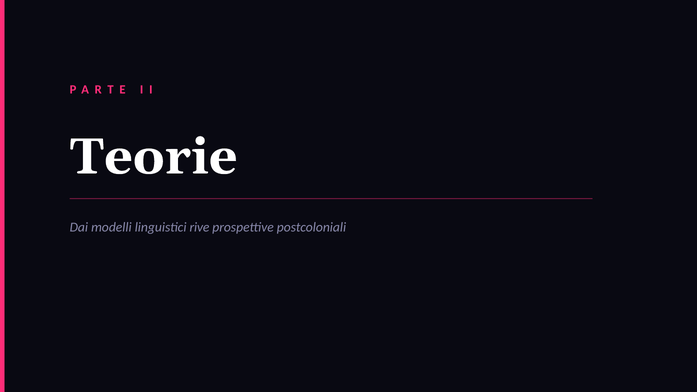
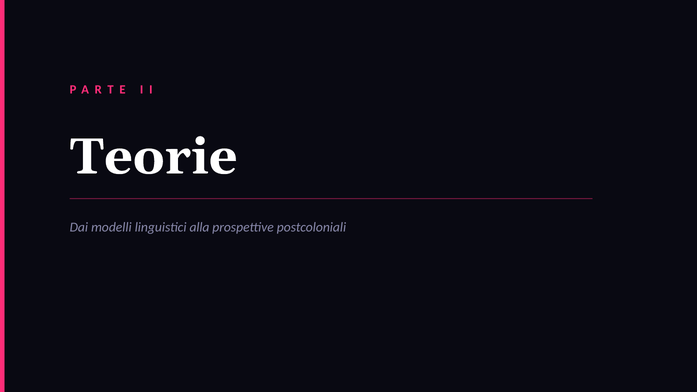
rive: rive -> alla (199, 227)
